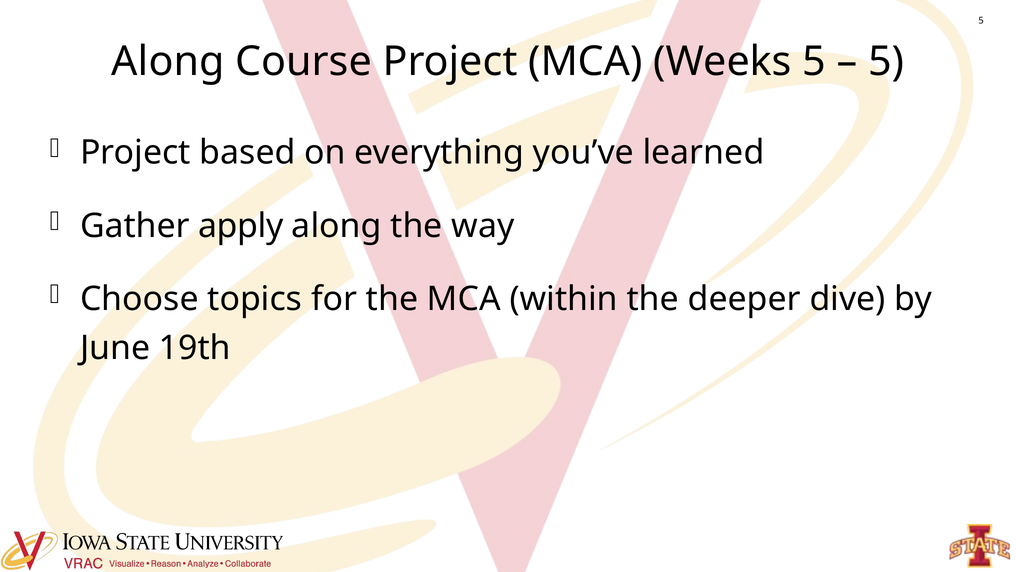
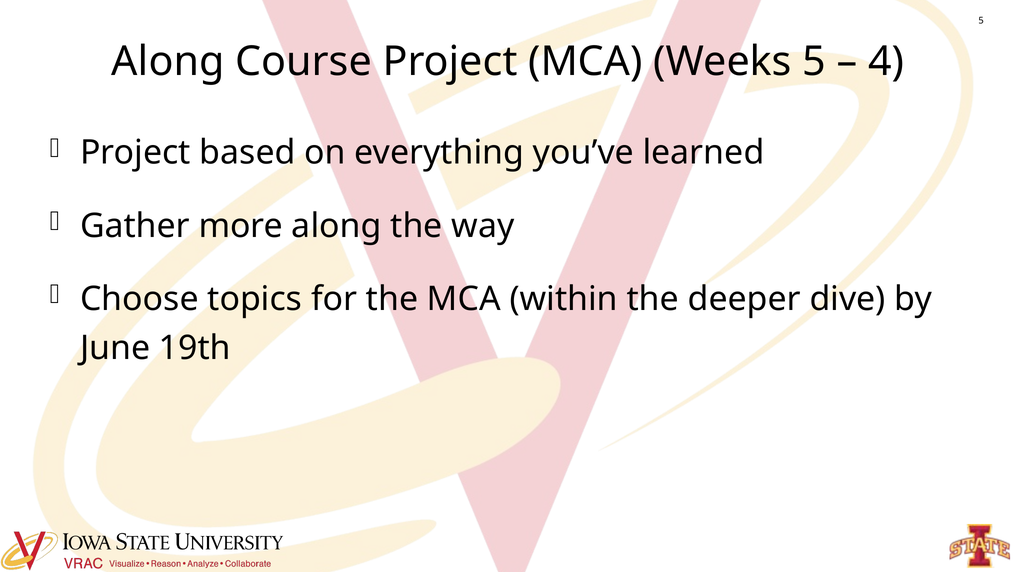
5: 5 -> 4 (886, 61)
apply: apply -> more (241, 226)
